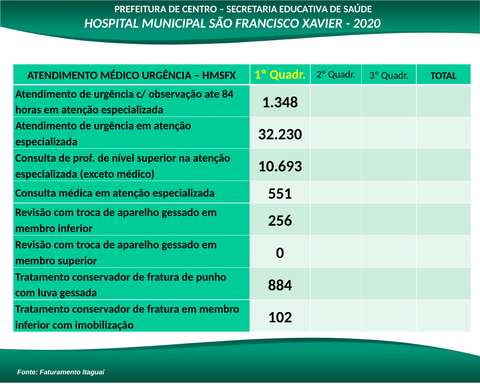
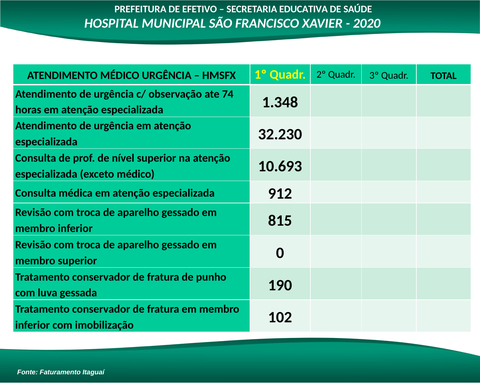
CENTRO: CENTRO -> EFETIVO (200, 9)
84: 84 -> 74 (228, 94)
551: 551 -> 912 (280, 193)
256: 256 -> 815 (280, 221)
884: 884 -> 190 (280, 285)
